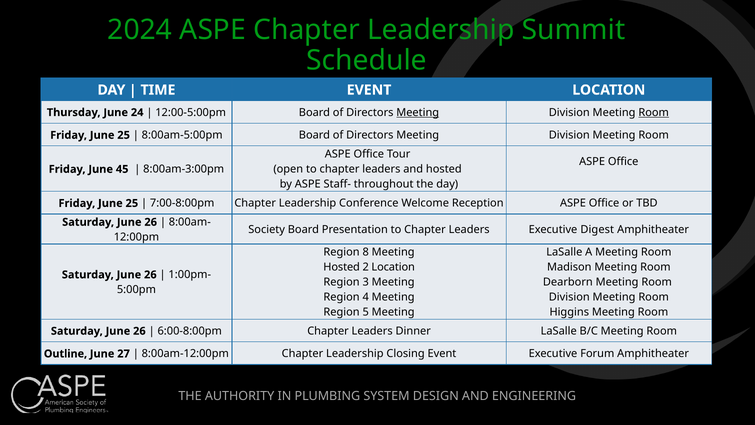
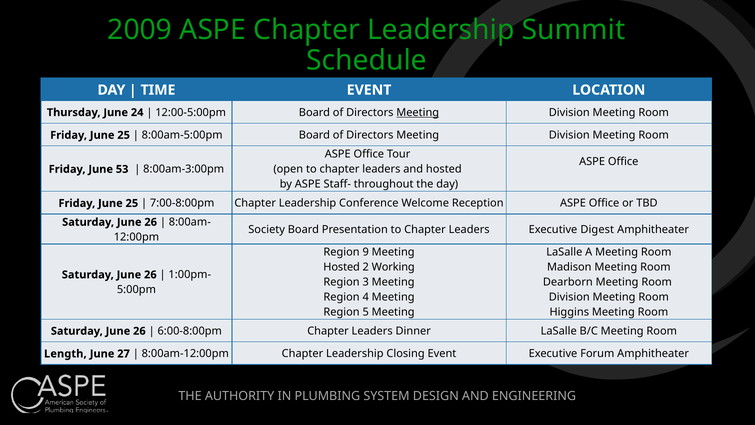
2024: 2024 -> 2009 (140, 30)
Room underline: present -> none (654, 112)
45: 45 -> 53 (122, 169)
8: 8 -> 9 (366, 252)
2 Location: Location -> Working (393, 267)
Outline: Outline -> Length (65, 354)
